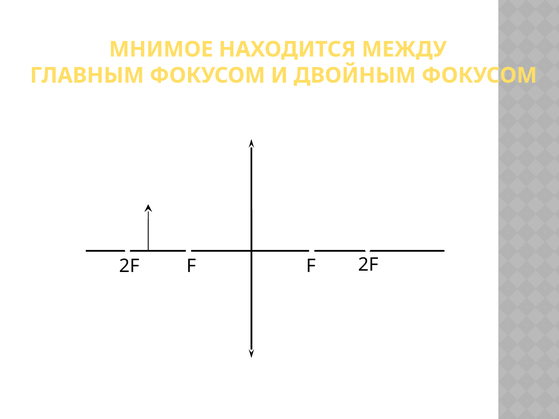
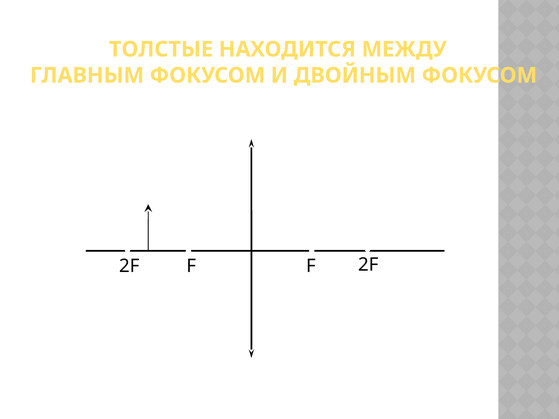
МНИМОЕ: МНИМОЕ -> ТОЛСТЫЕ (161, 49)
